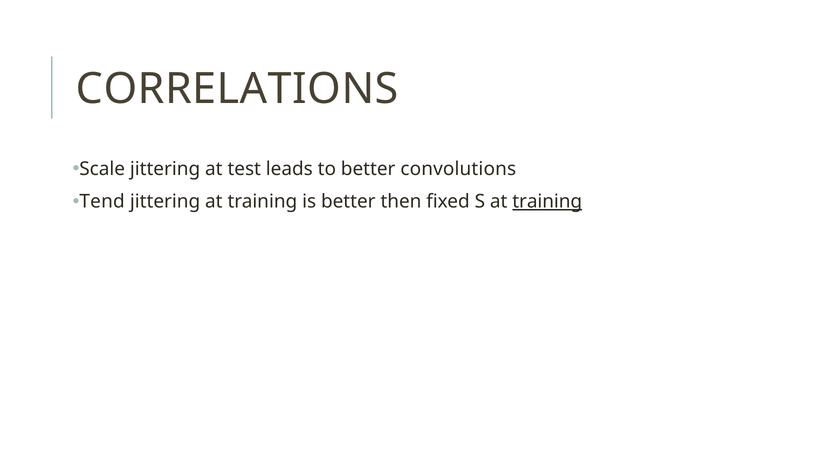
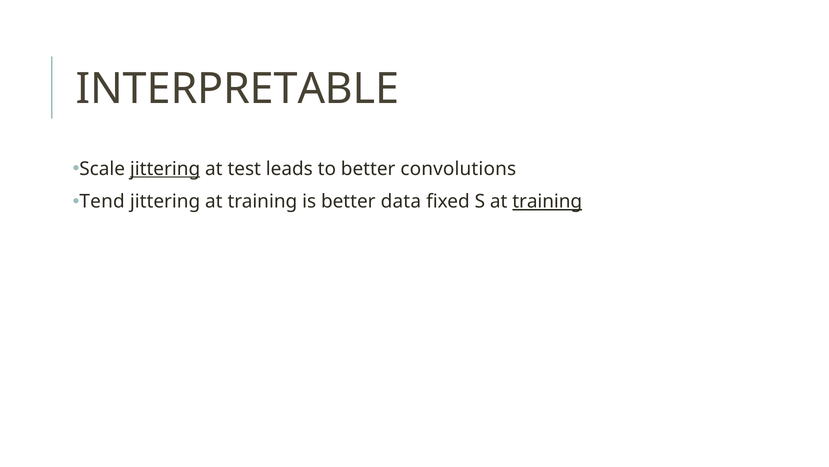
CORRELATIONS: CORRELATIONS -> INTERPRETABLE (238, 89)
jittering underline: none -> present (165, 169)
then: then -> data (401, 201)
